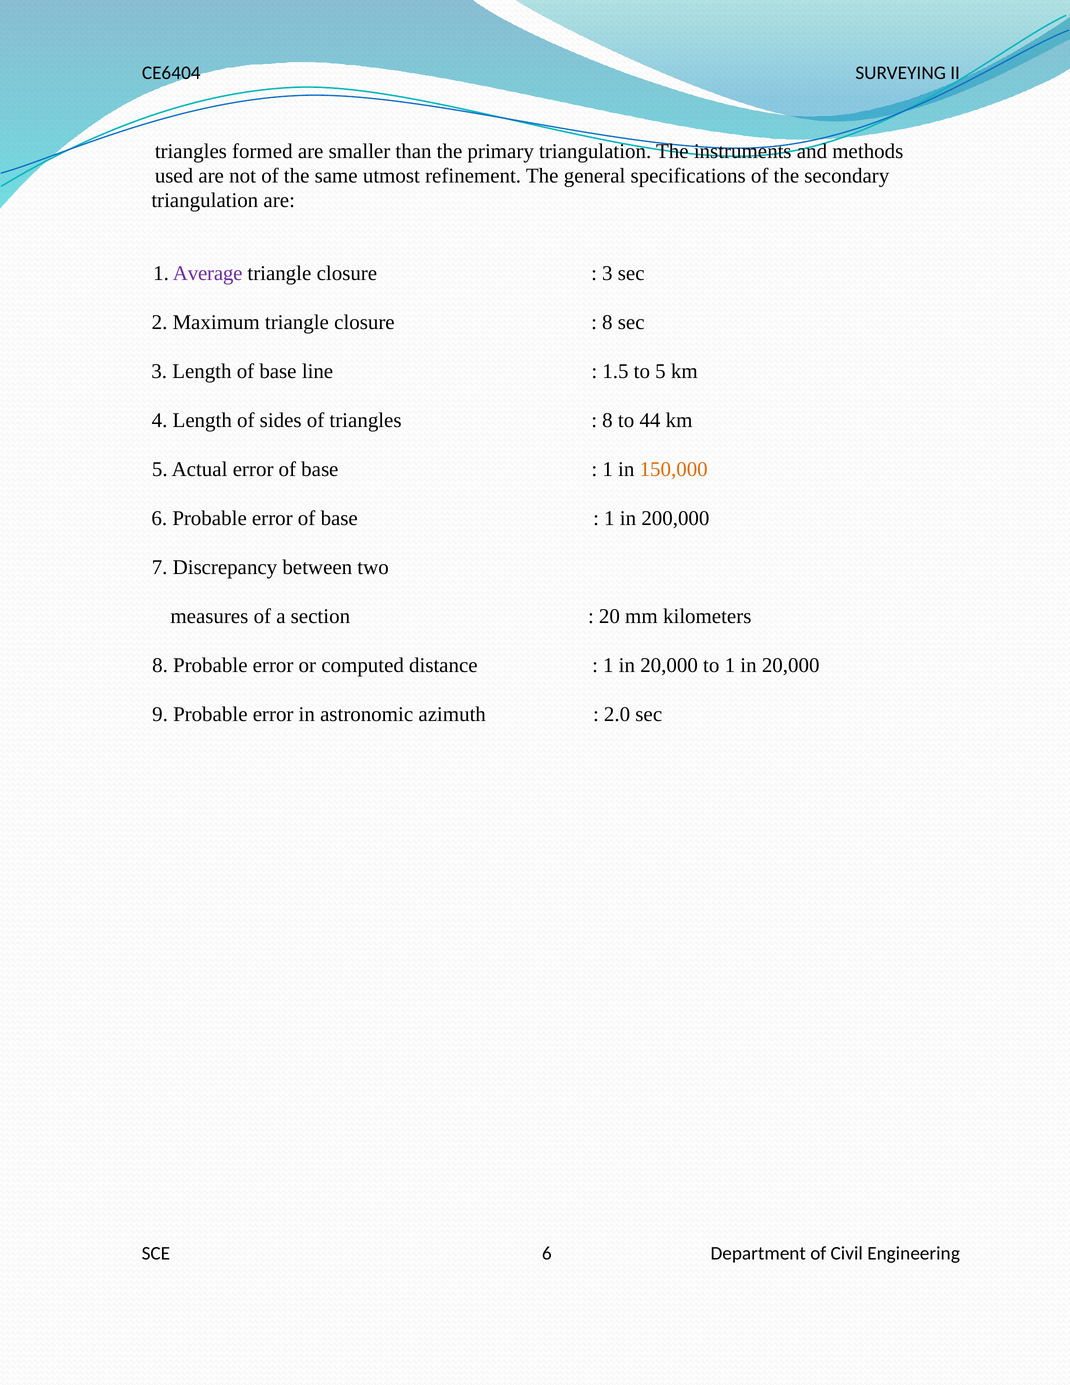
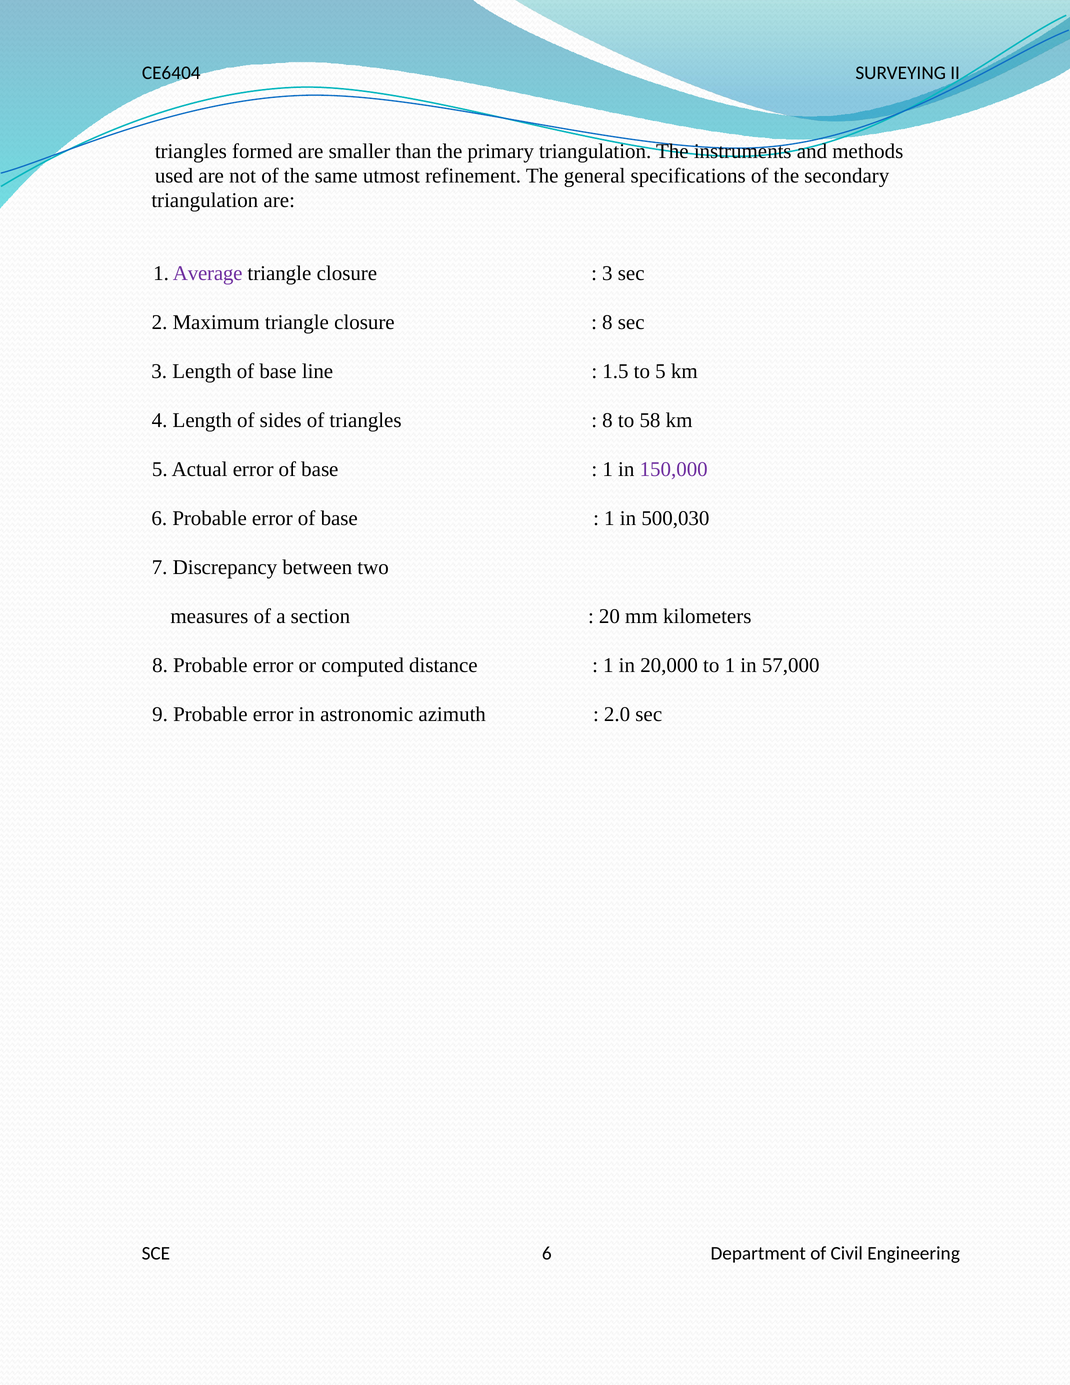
44: 44 -> 58 (650, 420)
150,000 colour: orange -> purple (674, 469)
200,000: 200,000 -> 500,030 (675, 518)
to 1 in 20,000: 20,000 -> 57,000 (791, 665)
